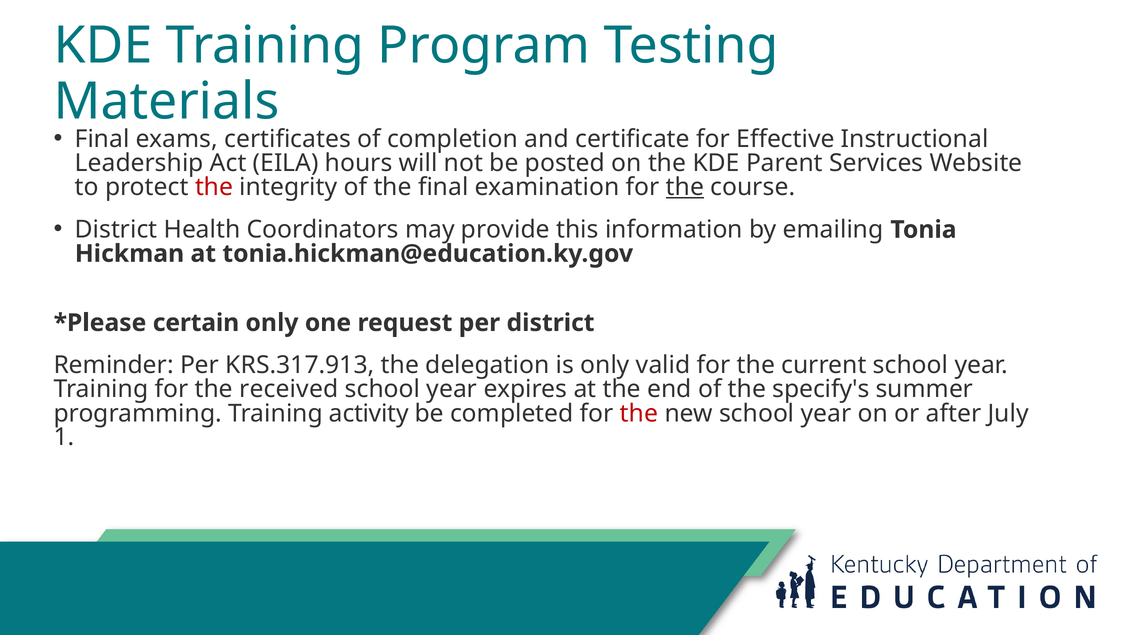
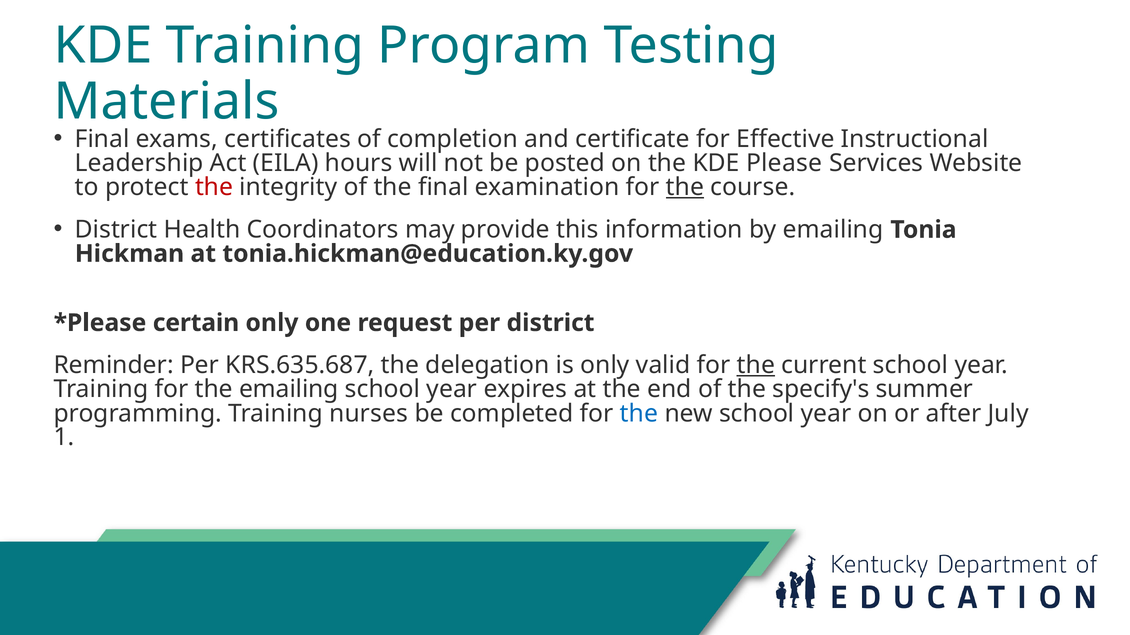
Parent: Parent -> Please (784, 163)
KRS.317.913: KRS.317.913 -> KRS.635.687 (300, 366)
the underline: none -> present (756, 366)
the received: received -> emailing (289, 390)
activity: activity -> nurses (369, 414)
the colour: red -> blue (639, 414)
